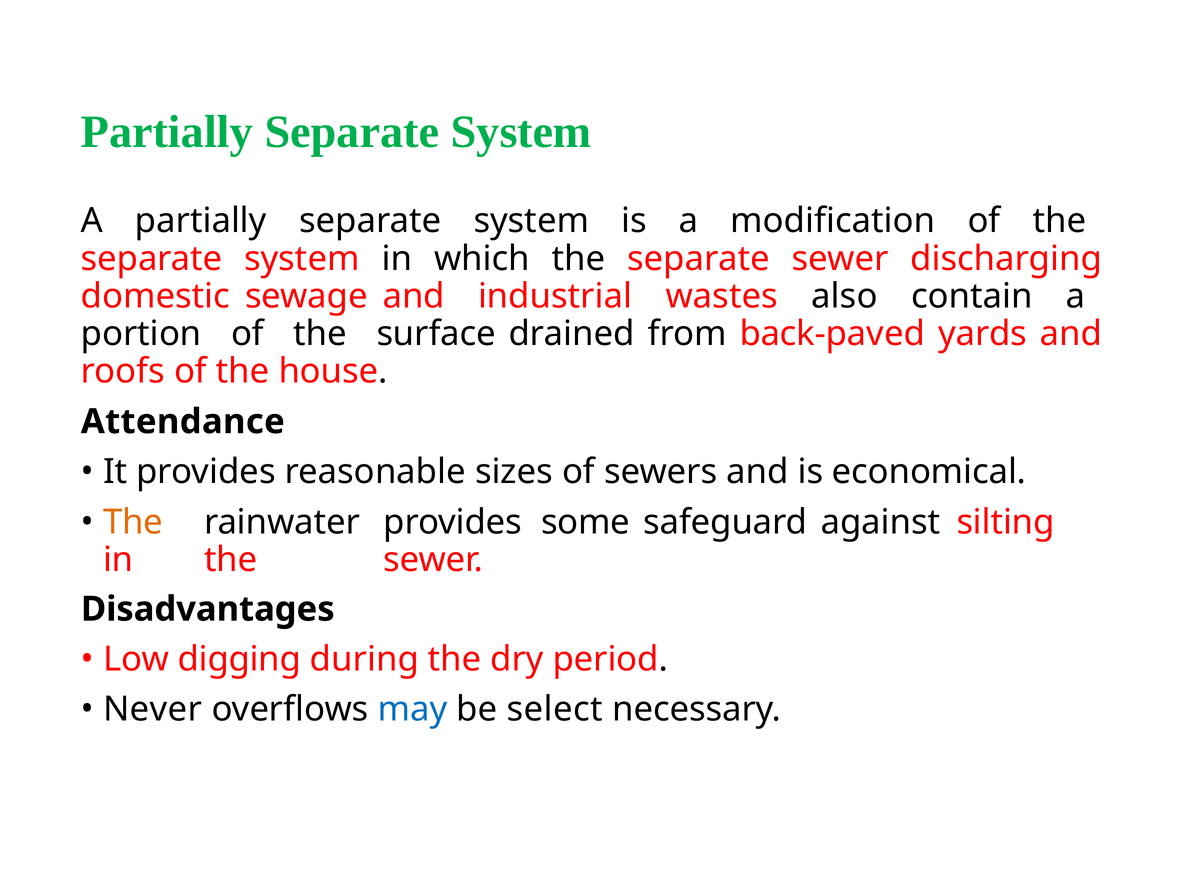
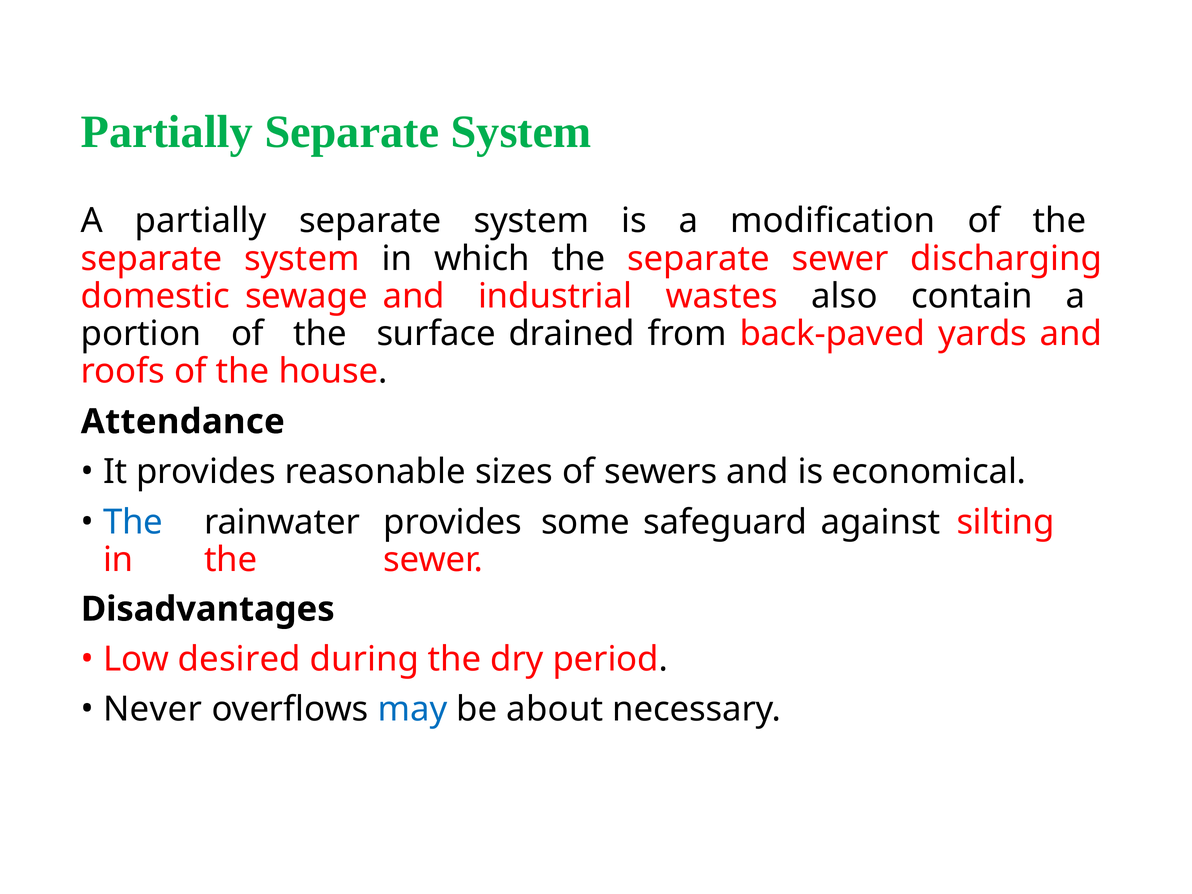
The colour: orange -> blue (133, 522)
digging: digging -> desired (239, 659)
select: select -> about (555, 709)
